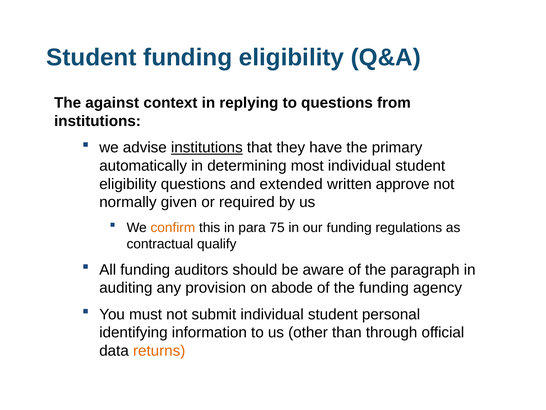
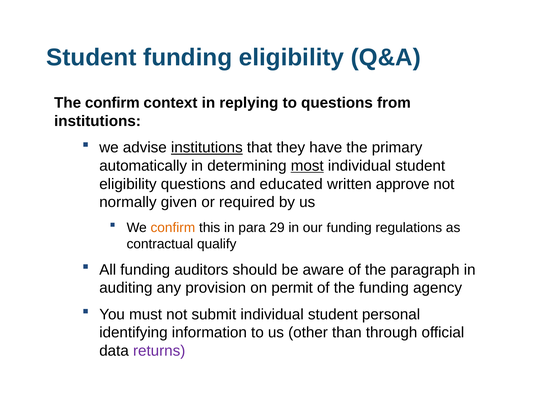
The against: against -> confirm (112, 103)
most underline: none -> present (307, 166)
extended: extended -> educated (291, 184)
75: 75 -> 29 (277, 227)
abode: abode -> permit (292, 288)
returns colour: orange -> purple (159, 350)
